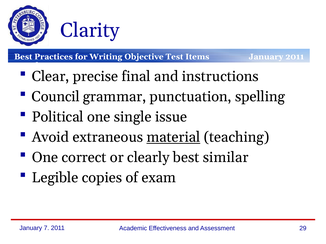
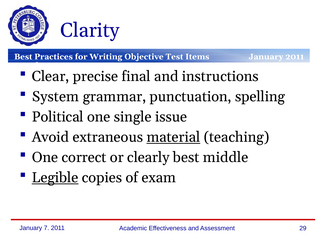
Council: Council -> System (55, 97)
similar: similar -> middle (226, 158)
Legible underline: none -> present (55, 178)
